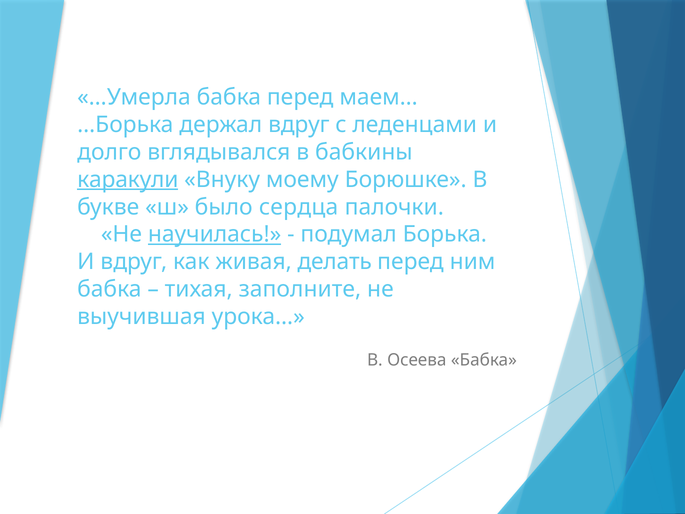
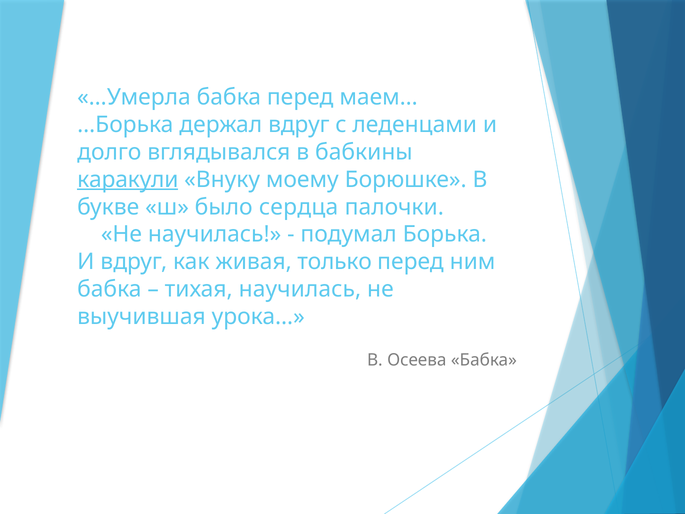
научилась underline: present -> none (215, 234)
делать: делать -> только (335, 262)
тихая заполните: заполните -> научилась (300, 289)
